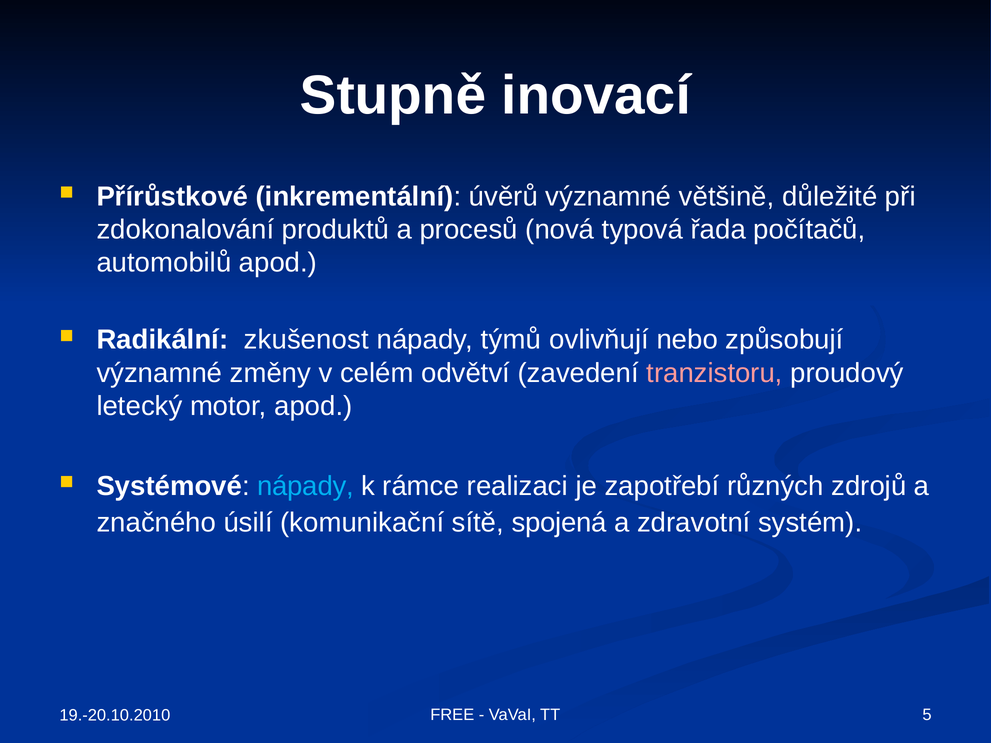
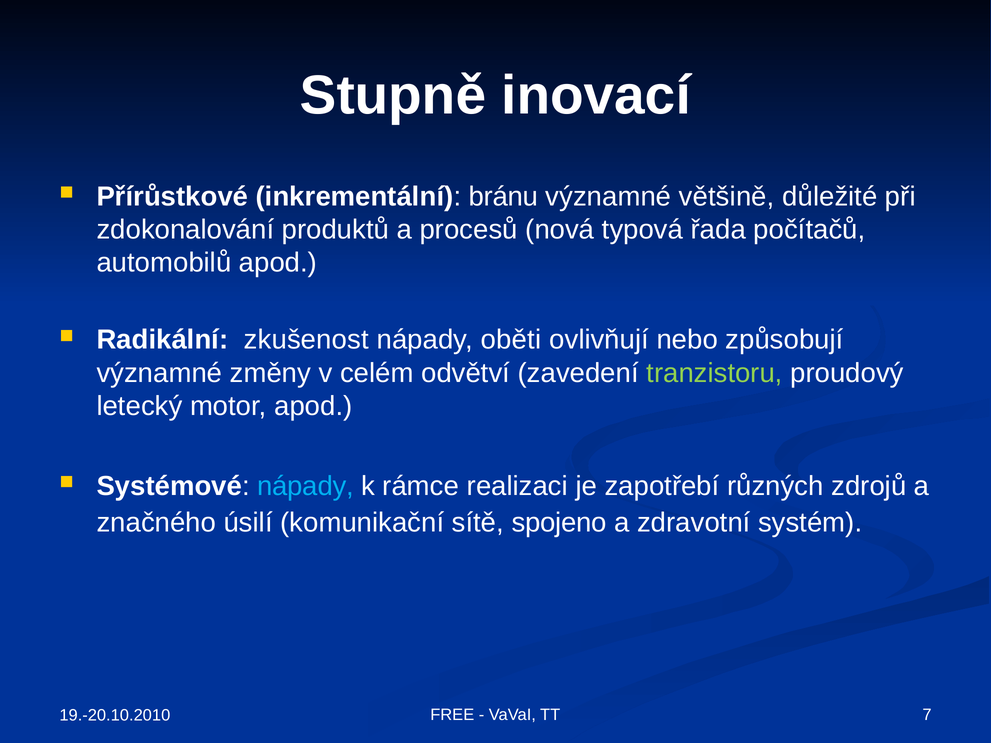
úvěrů: úvěrů -> bránu (504, 197)
týmů: týmů -> oběti (511, 340)
tranzistoru colour: pink -> light green (715, 373)
spojená: spojená -> spojeno (559, 523)
5: 5 -> 7 (927, 715)
